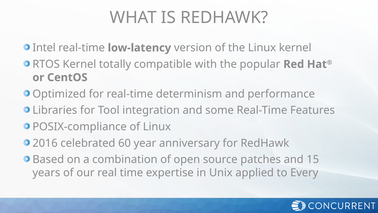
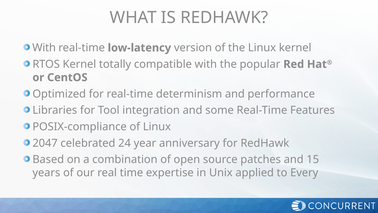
Intel: Intel -> With (44, 48)
2016: 2016 -> 2047 (45, 143)
60: 60 -> 24 (125, 143)
